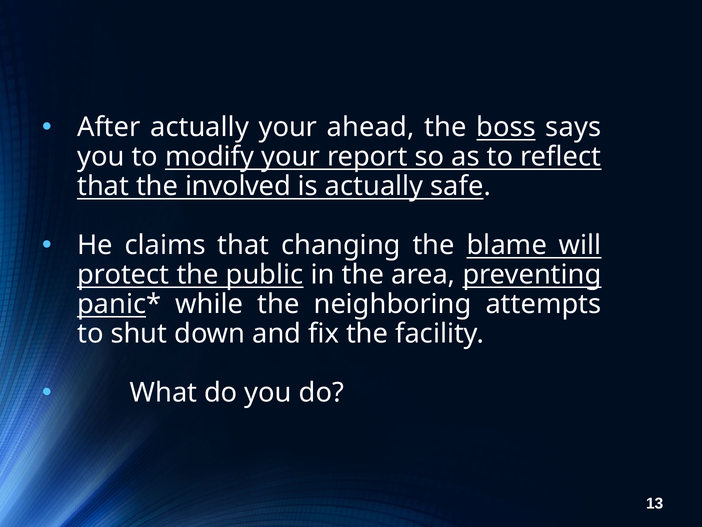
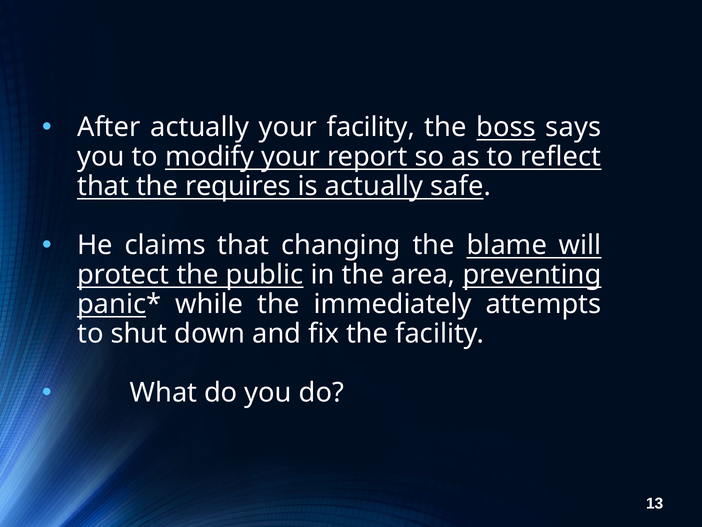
your ahead: ahead -> facility (371, 127)
involved: involved -> requires (238, 186)
neighboring: neighboring -> immediately (393, 304)
